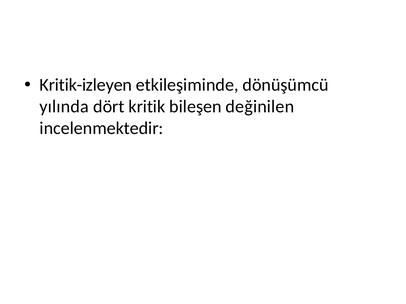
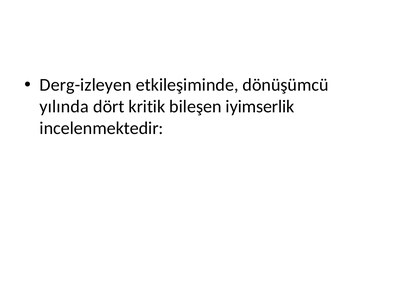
Kritik-izleyen: Kritik-izleyen -> Derg-izleyen (86, 85)
değinilen: değinilen -> iyimserlik (260, 107)
